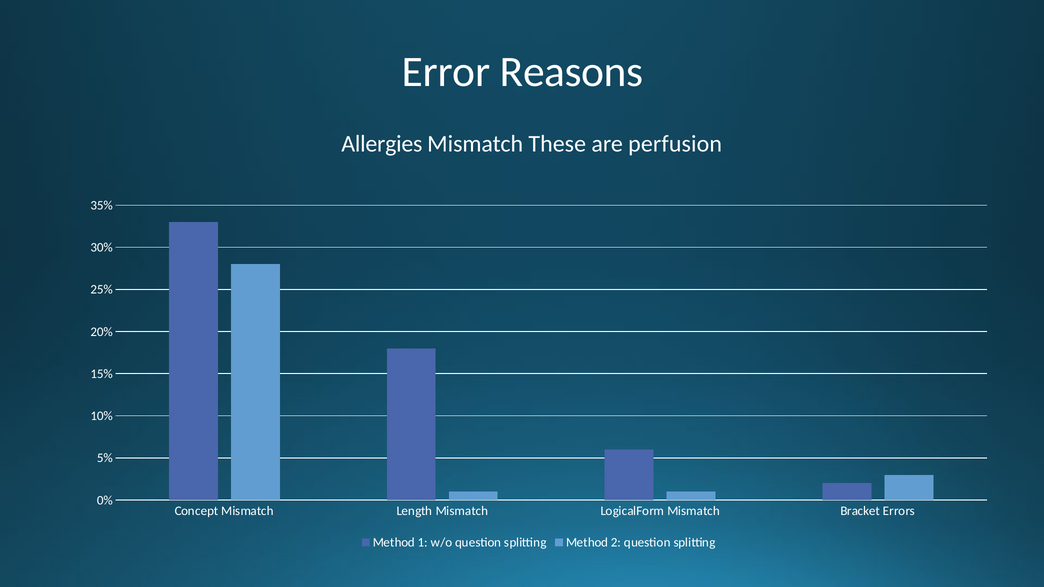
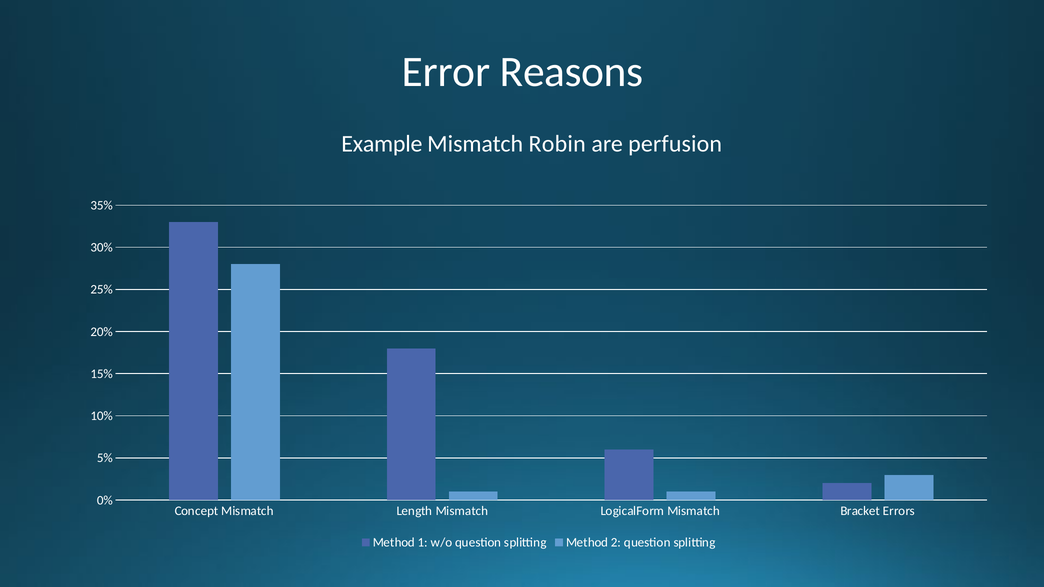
Allergies: Allergies -> Example (382, 144)
These: These -> Robin (557, 144)
